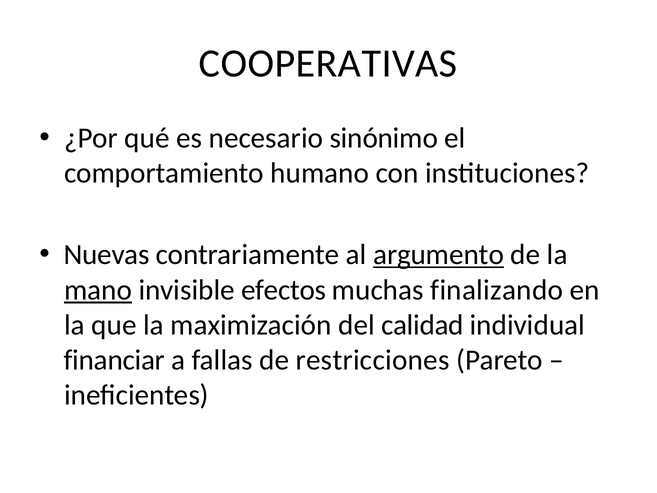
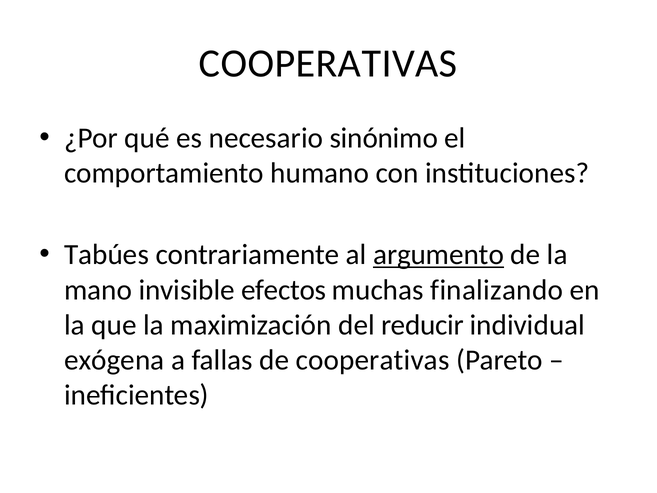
Nuevas: Nuevas -> Tabúes (106, 255)
mano underline: present -> none (98, 290)
calidad: calidad -> reducir (422, 325)
financiar: financiar -> exógena (114, 360)
de restricciones: restricciones -> cooperativas (373, 360)
